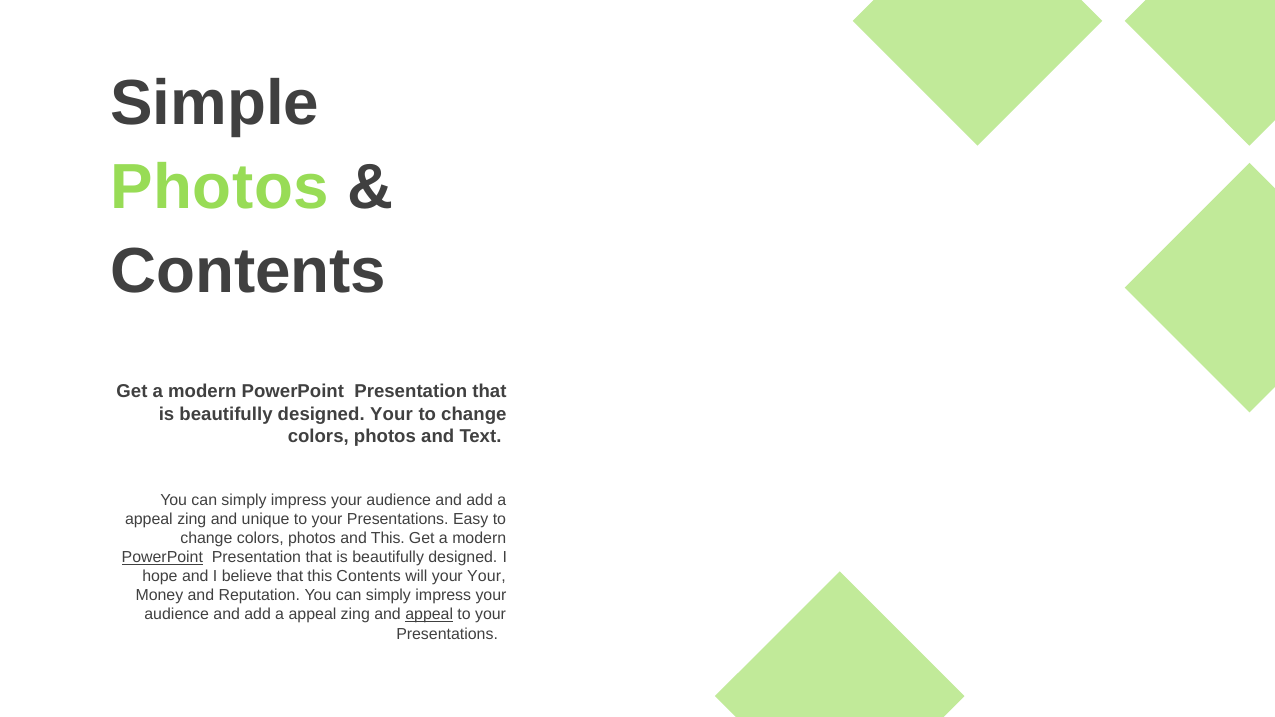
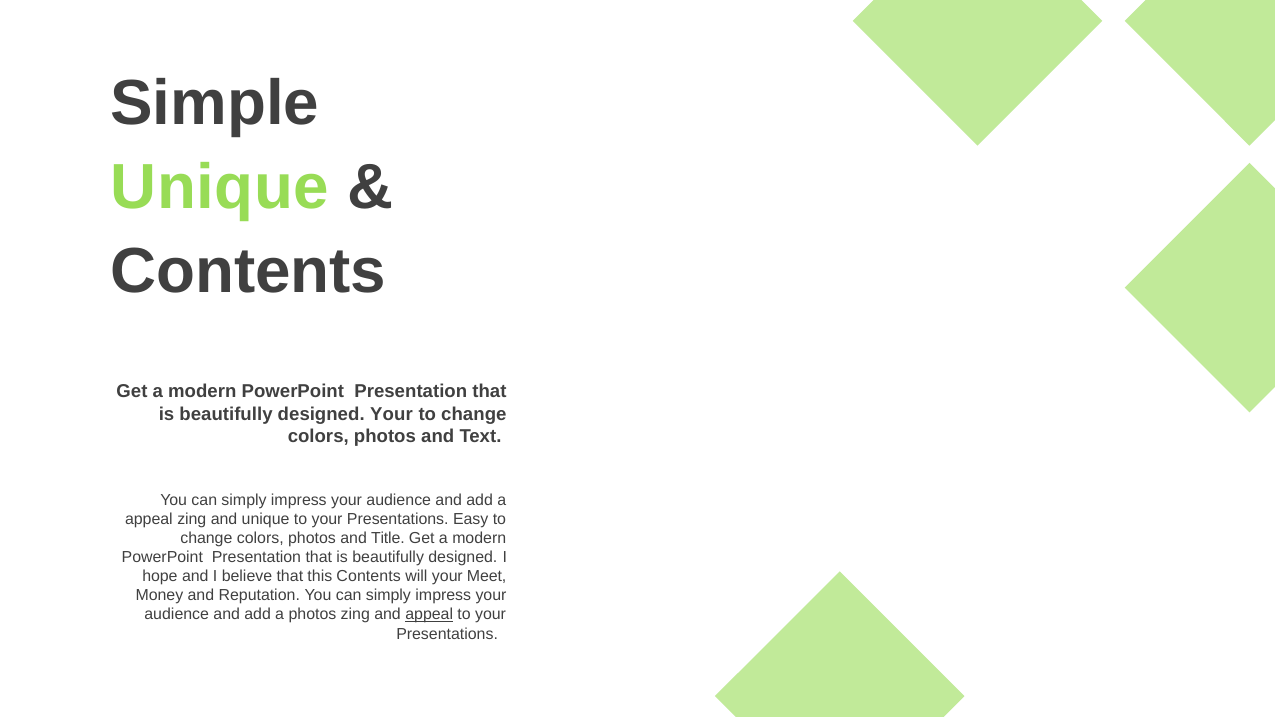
Photos: Photos -> Unique (220, 187)
and This: This -> Title (388, 538)
PowerPoint underline: present -> none (162, 557)
your Your: Your -> Meet (487, 577)
appeal: appeal -> photos (312, 615)
